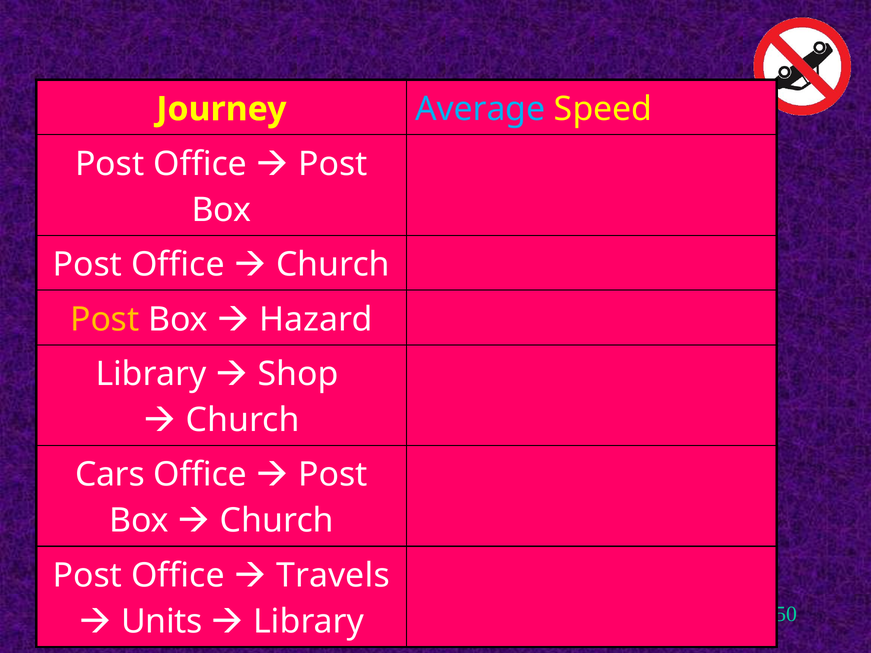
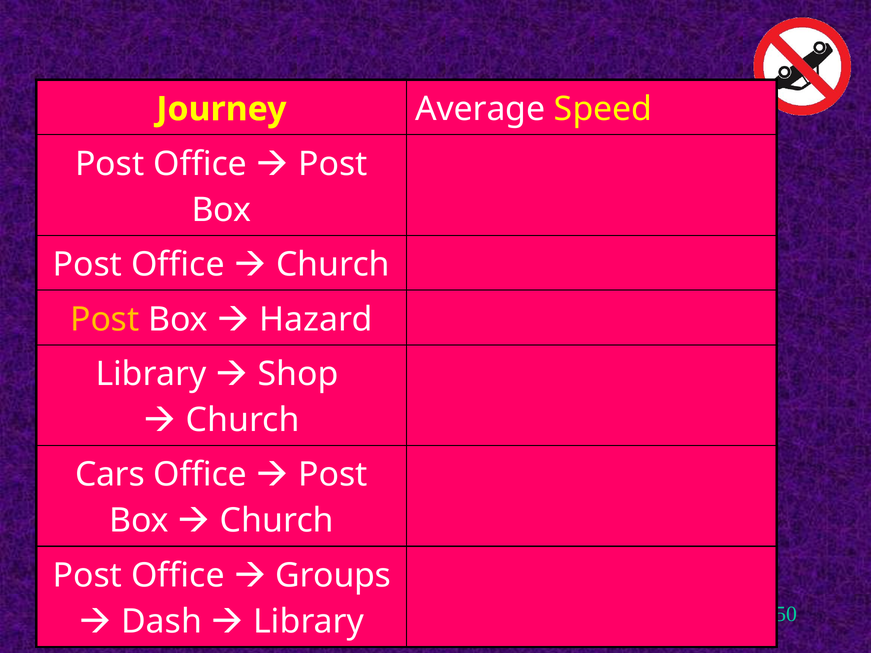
Average colour: light blue -> white (480, 109)
Travels: Travels -> Groups (333, 576)
Units: Units -> Dash (162, 622)
